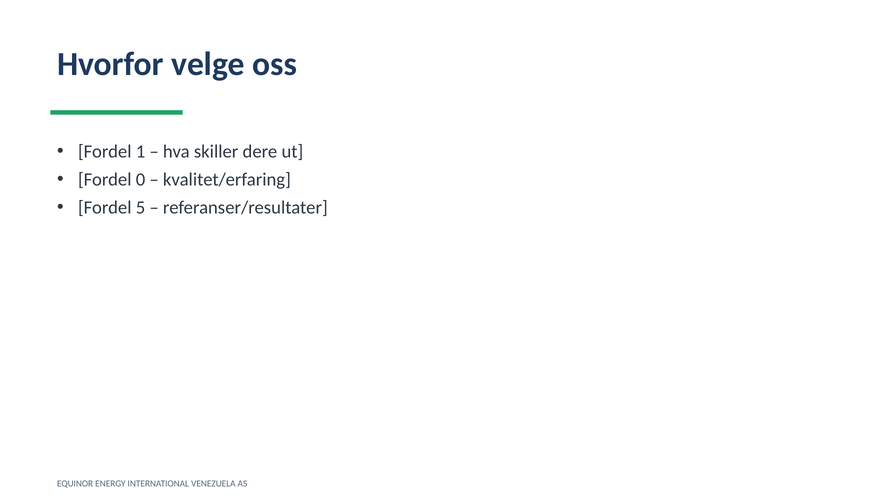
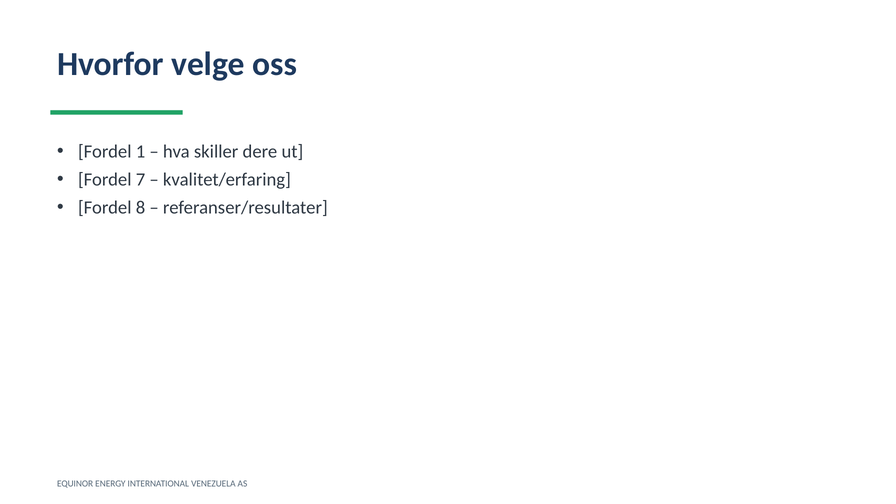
0: 0 -> 7 (141, 180)
5: 5 -> 8 (141, 208)
